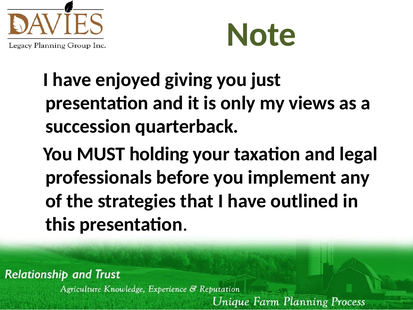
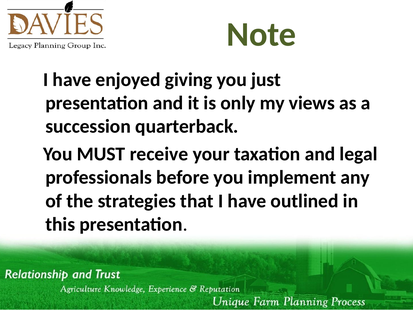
holding: holding -> receive (159, 154)
